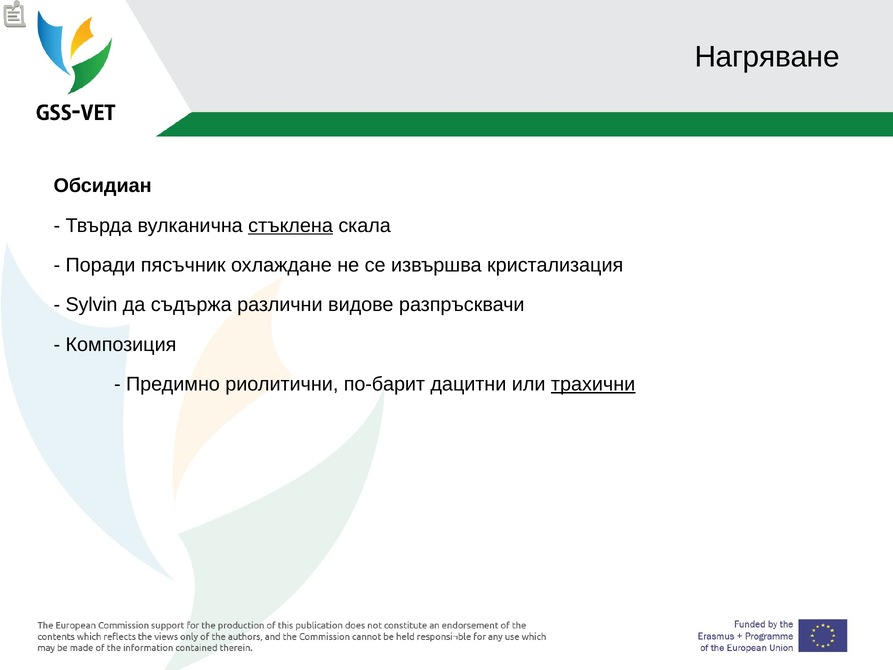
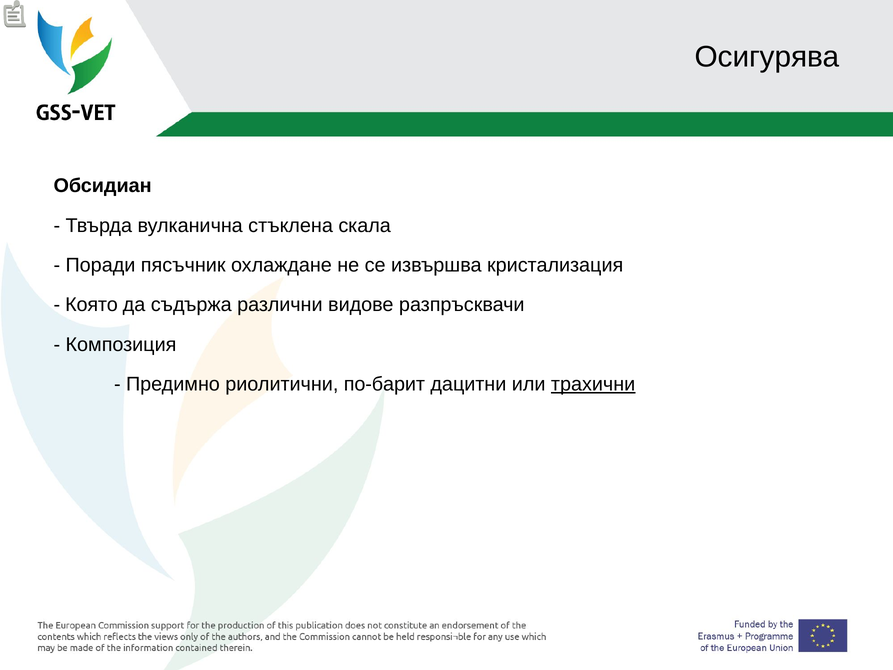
Нагряване: Нагряване -> Осигурява (767, 57)
стъклена underline: present -> none (291, 225)
Sylvin: Sylvin -> Която (92, 305)
